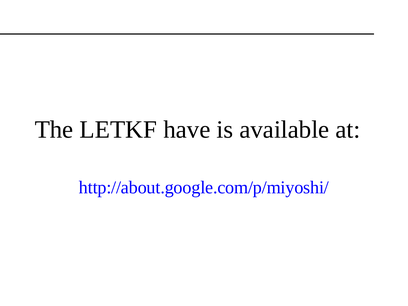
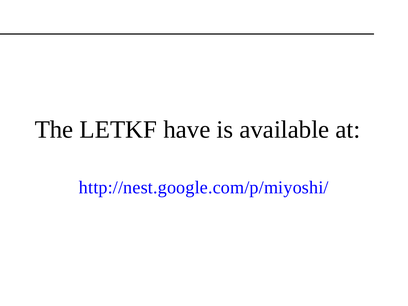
http://about.google.com/p/miyoshi/: http://about.google.com/p/miyoshi/ -> http://nest.google.com/p/miyoshi/ (204, 188)
